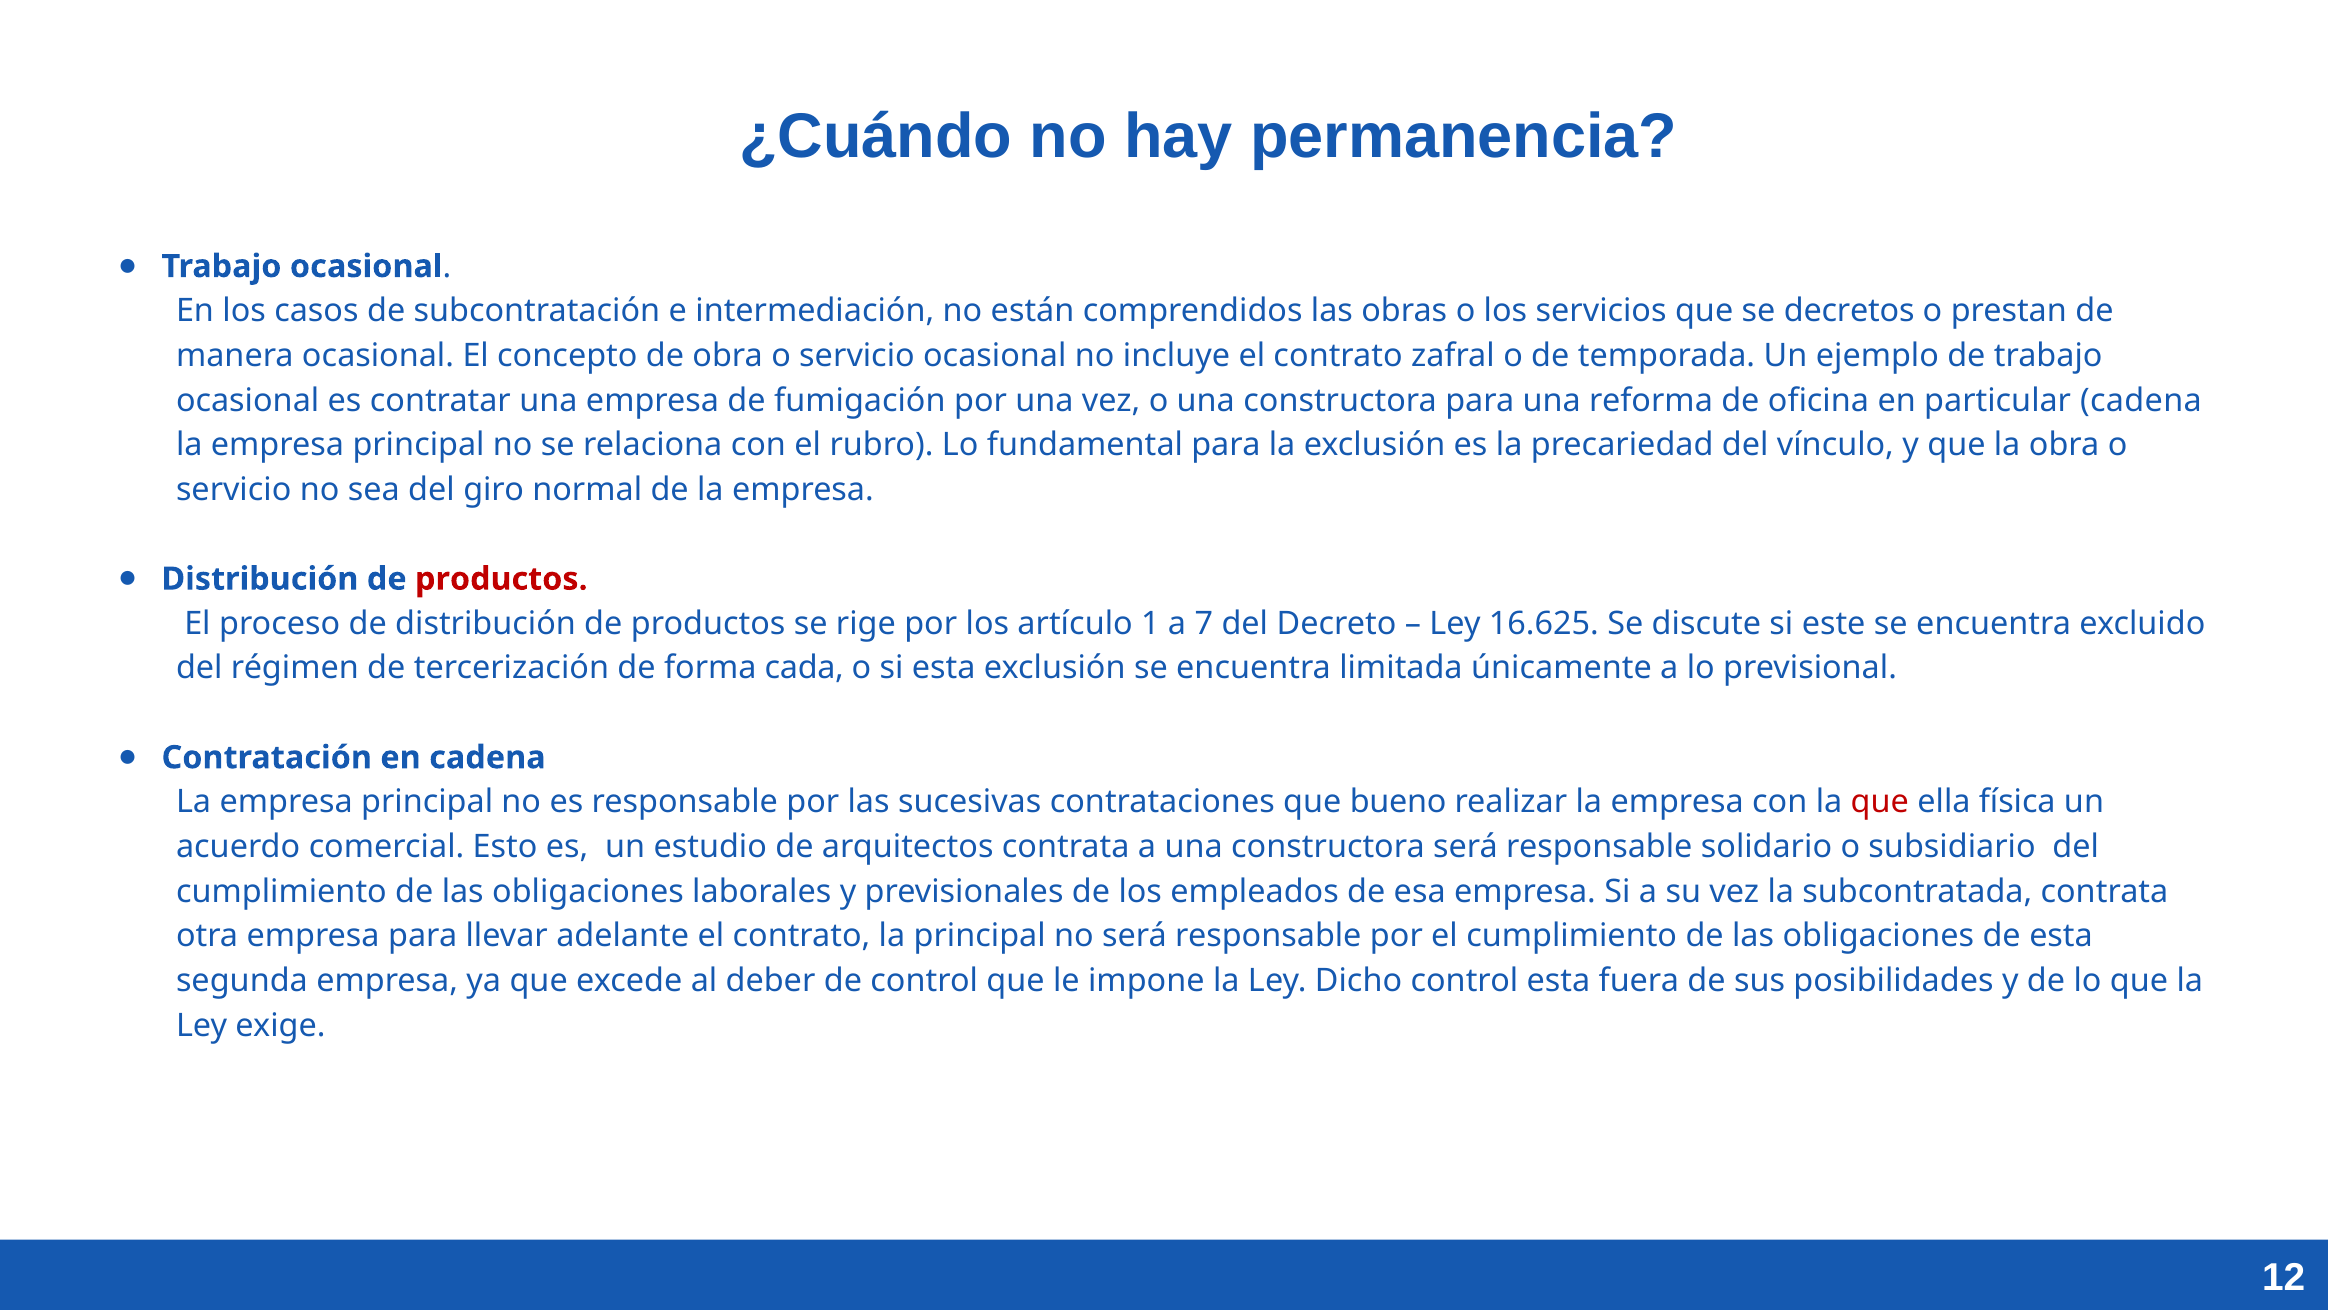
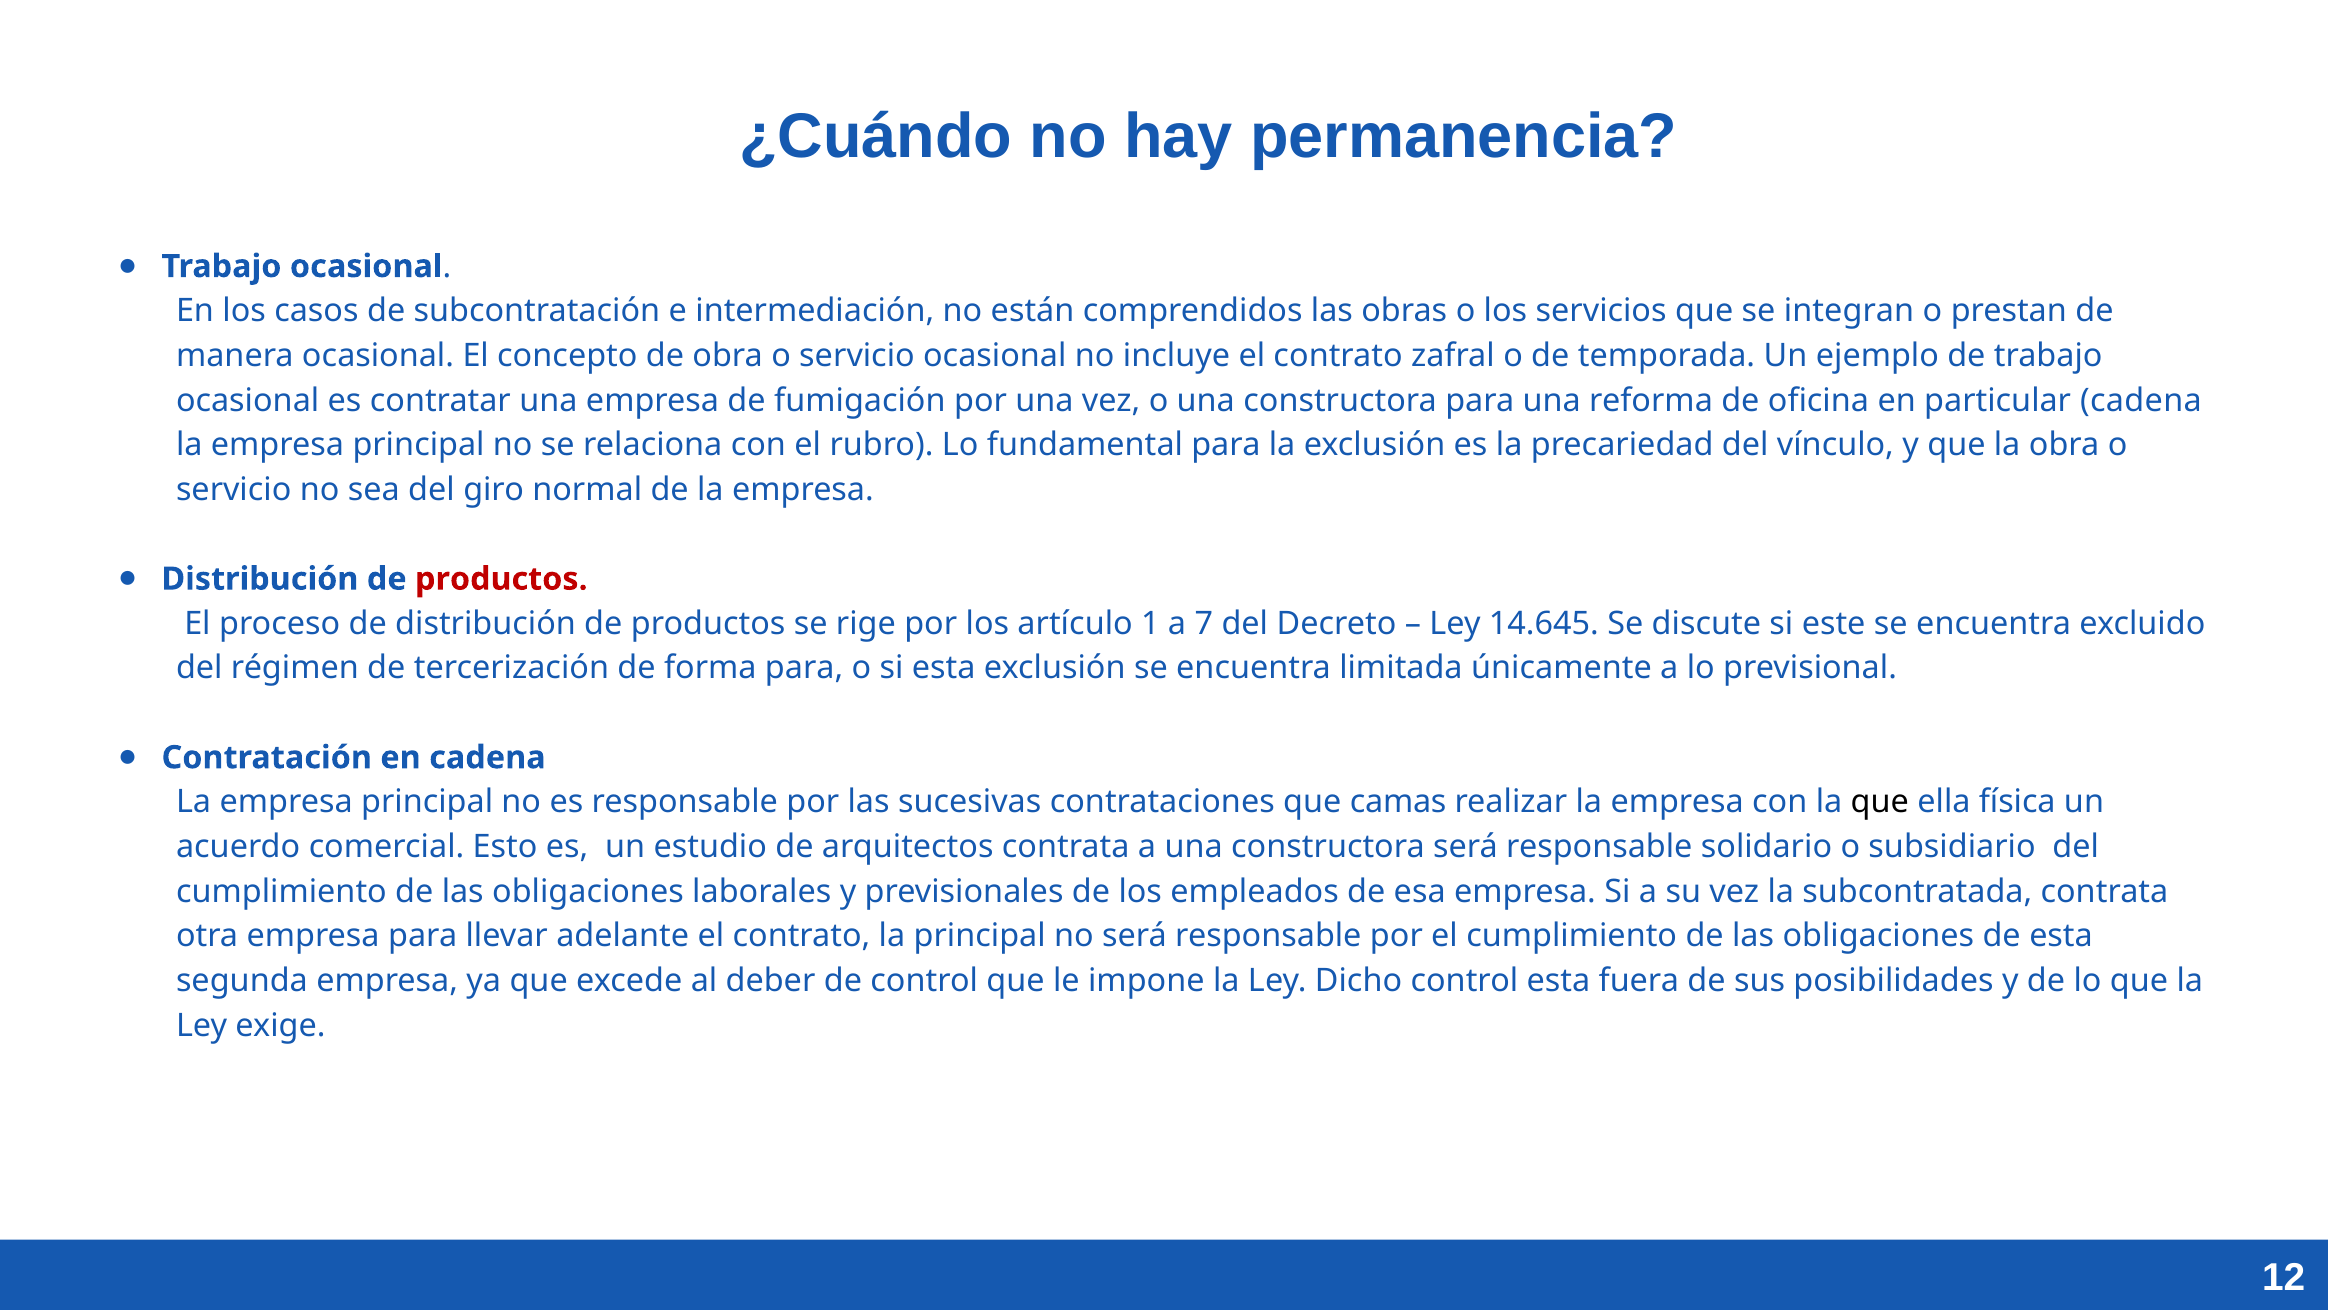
decretos: decretos -> integran (1849, 311)
16.625: 16.625 -> 14.645 (1544, 623)
forma cada: cada -> para (804, 668)
bueno: bueno -> camas (1398, 802)
que colour: red -> black (1880, 802)
